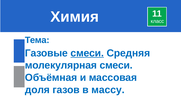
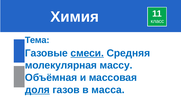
молекулярная смеси: смеси -> массу (116, 65)
доля underline: none -> present (37, 90)
массу: массу -> масса (108, 90)
